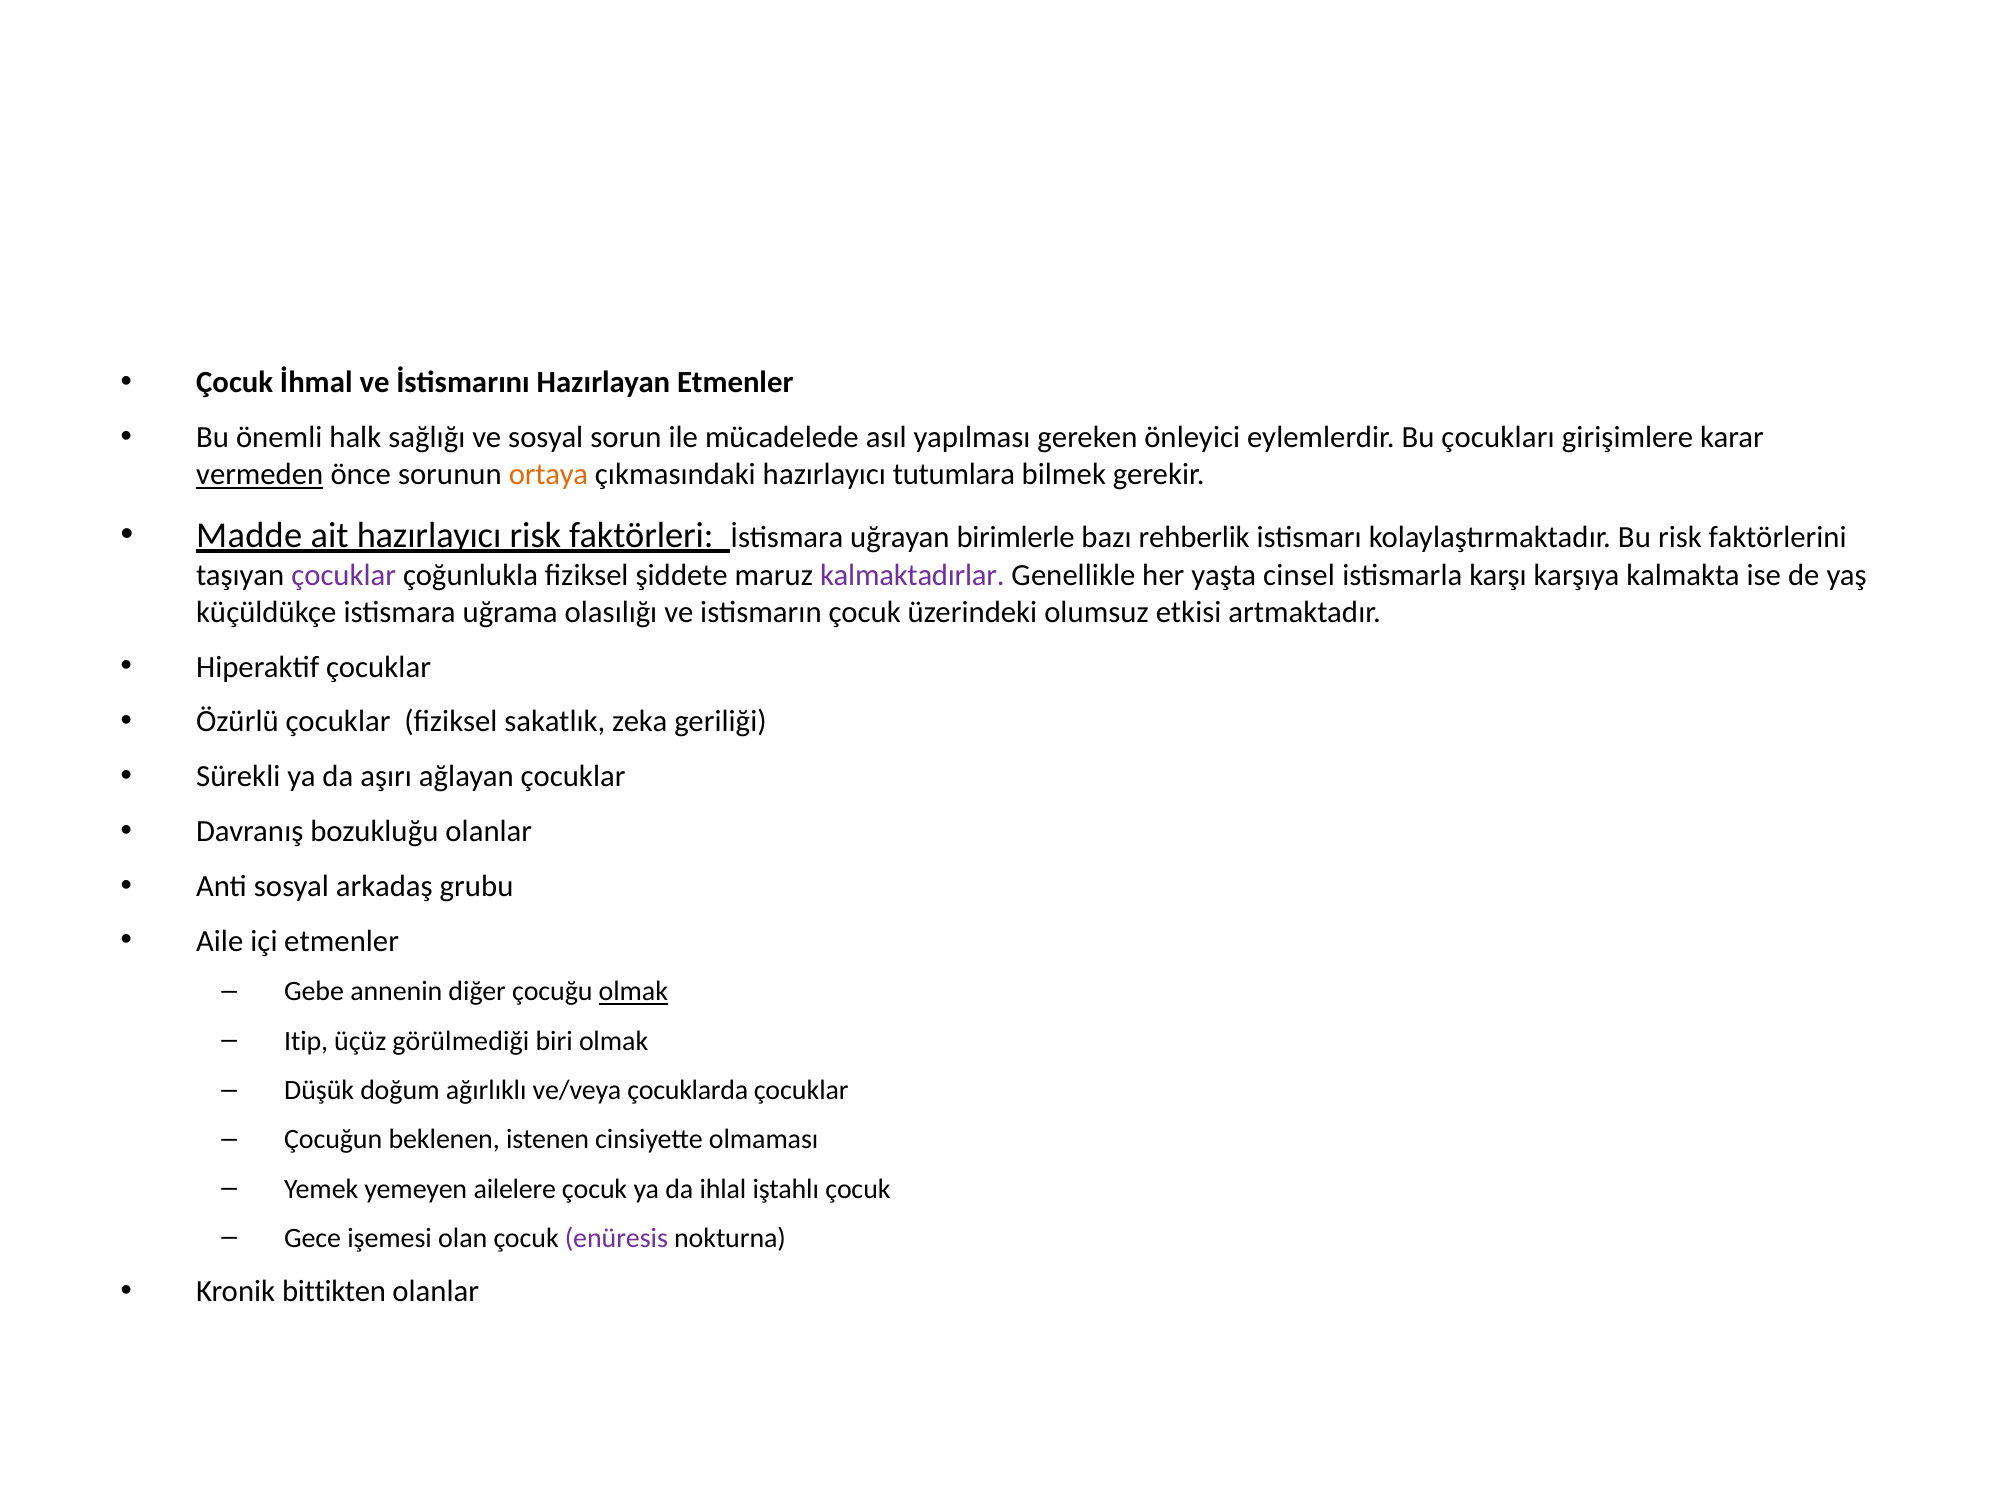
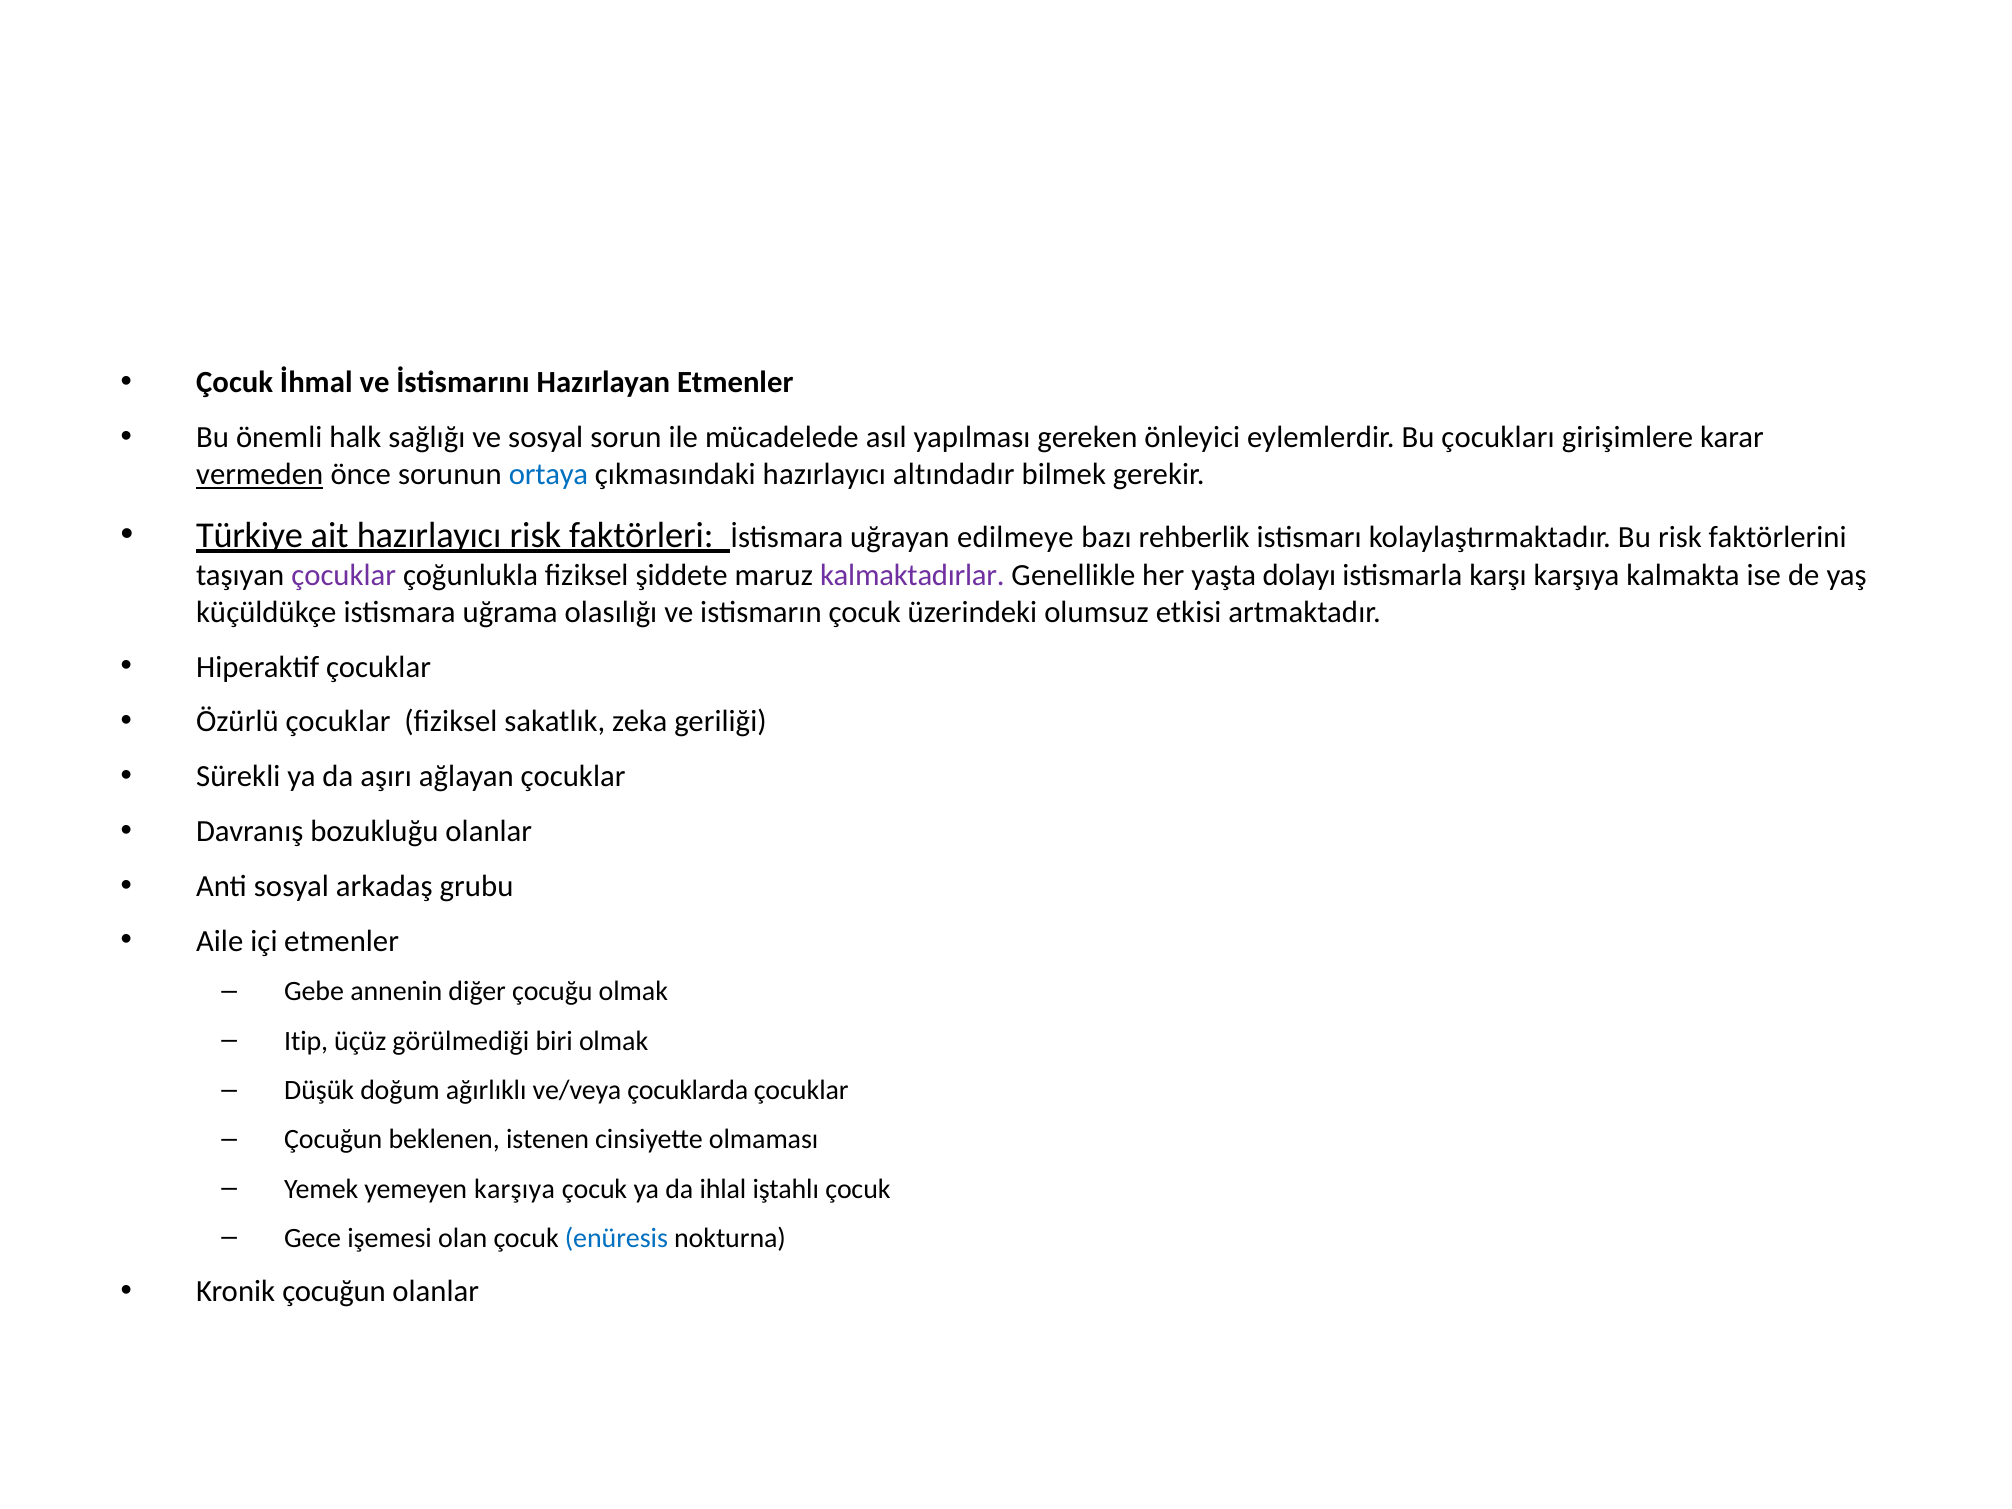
ortaya colour: orange -> blue (549, 474)
tutumlara: tutumlara -> altındadır (954, 474)
Madde: Madde -> Türkiye (250, 535)
birimlerle: birimlerle -> edilmeye (1015, 537)
cinsel: cinsel -> dolayı (1299, 575)
olmak underline: present -> none (633, 992)
yemeyen ailelere: ailelere -> karşıya (515, 1189)
enüresis colour: purple -> blue (616, 1238)
Kronik bittikten: bittikten -> çocuğun (334, 1291)
